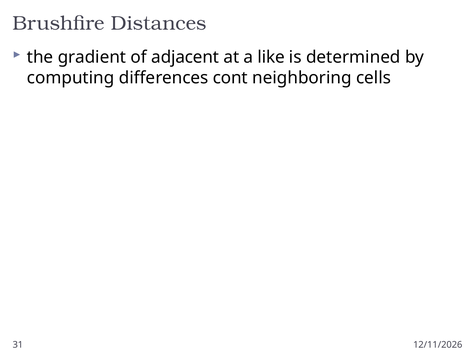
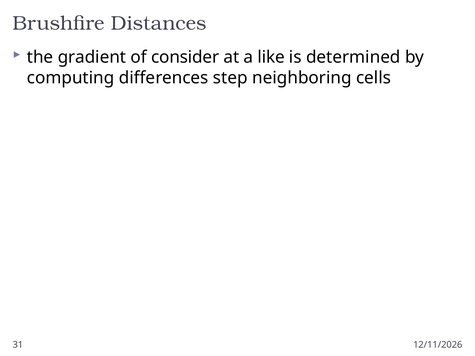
adjacent: adjacent -> consider (185, 57)
cont: cont -> step (230, 78)
